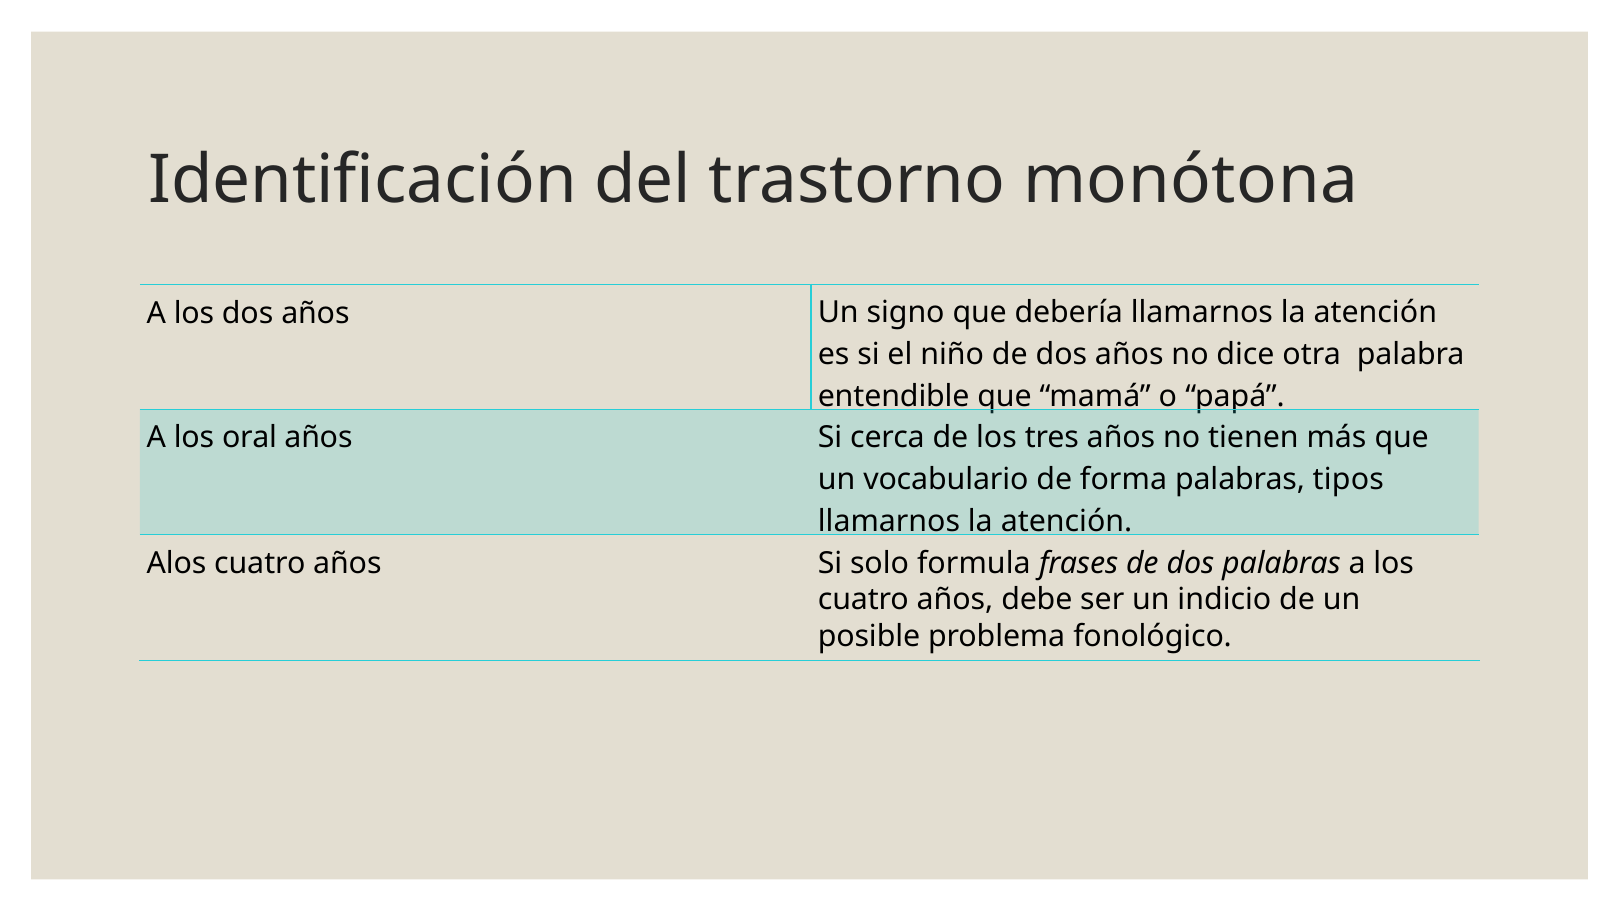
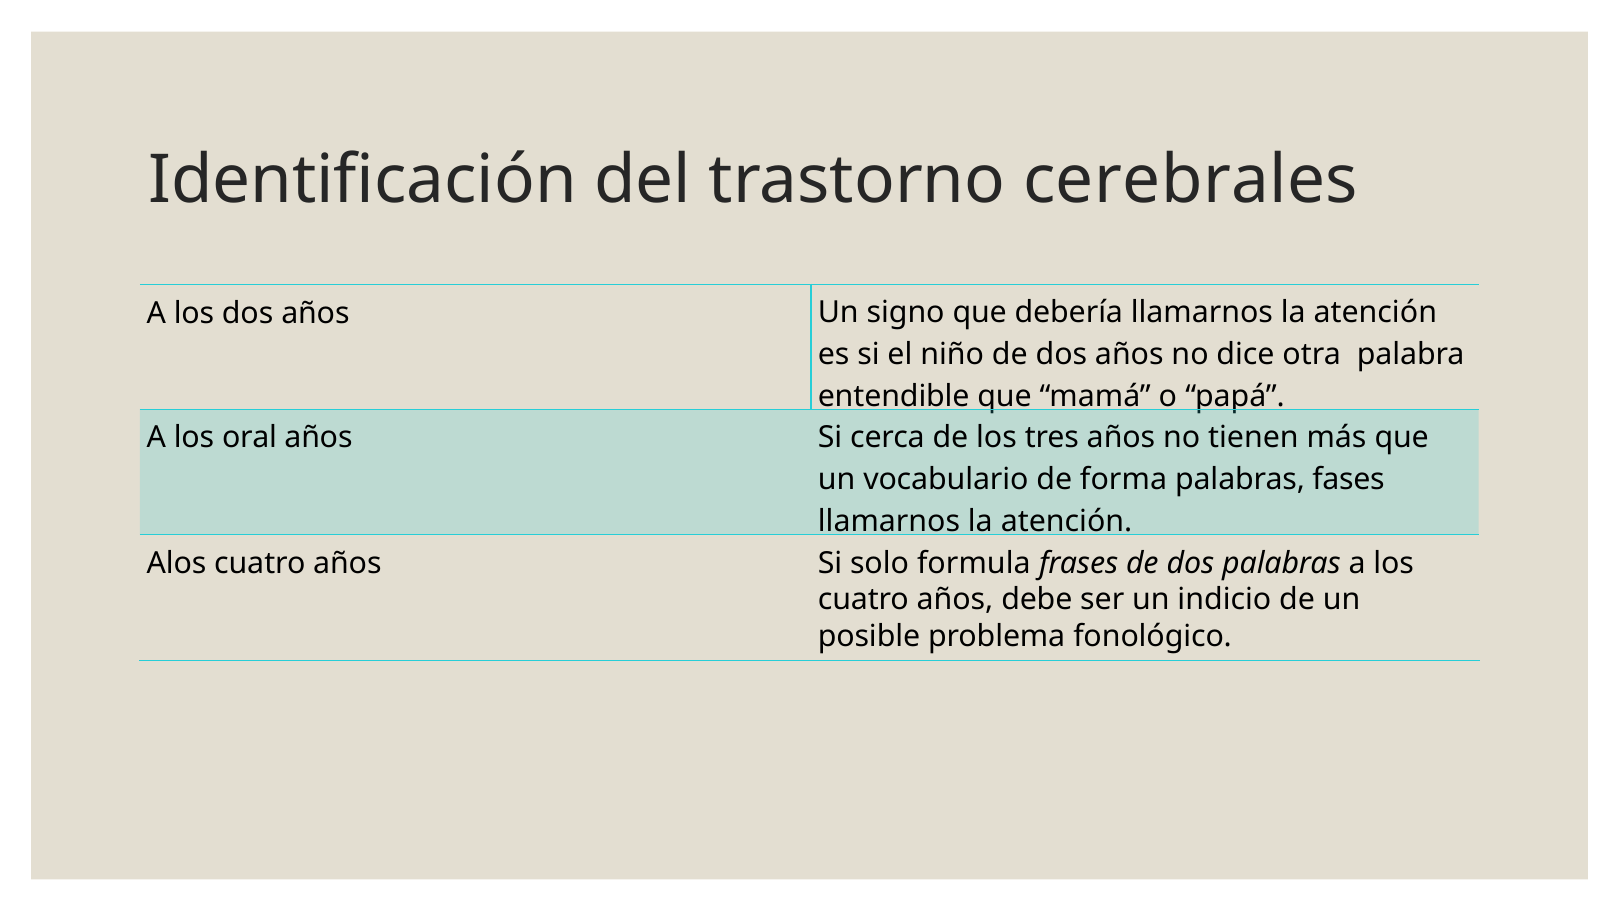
monótona: monótona -> cerebrales (1191, 180)
tipos: tipos -> fases (1349, 479)
